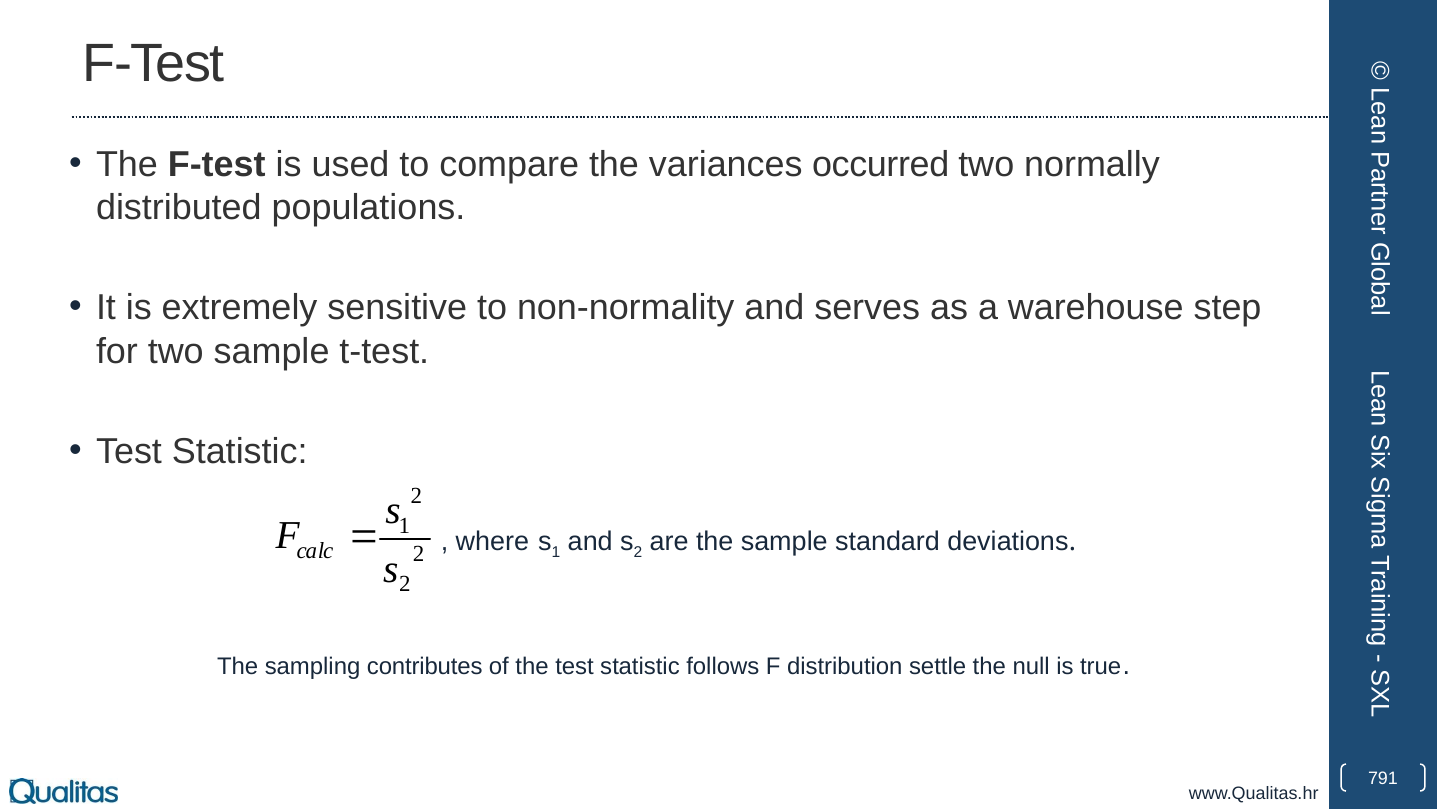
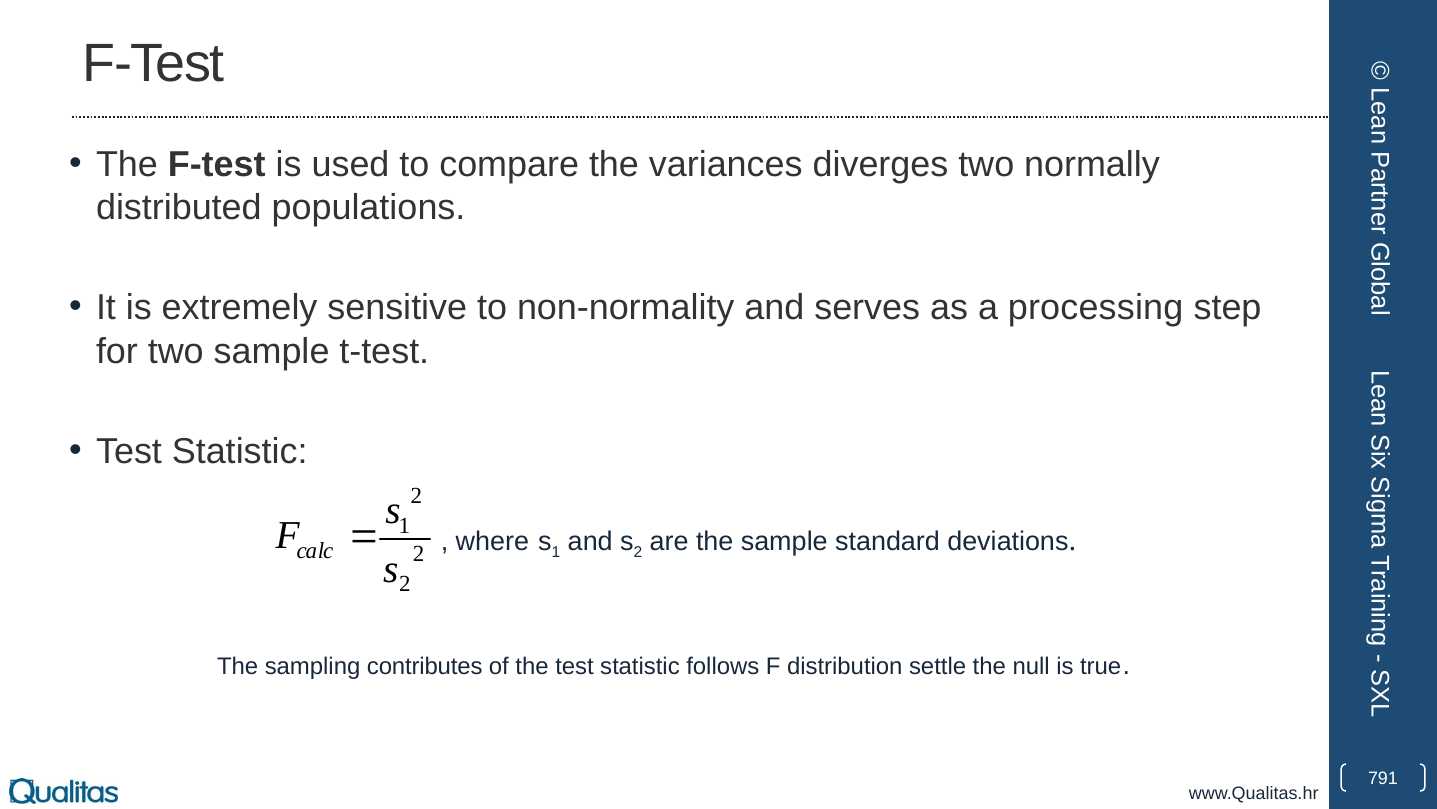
occurred: occurred -> diverges (880, 164)
warehouse: warehouse -> processing (1096, 308)
